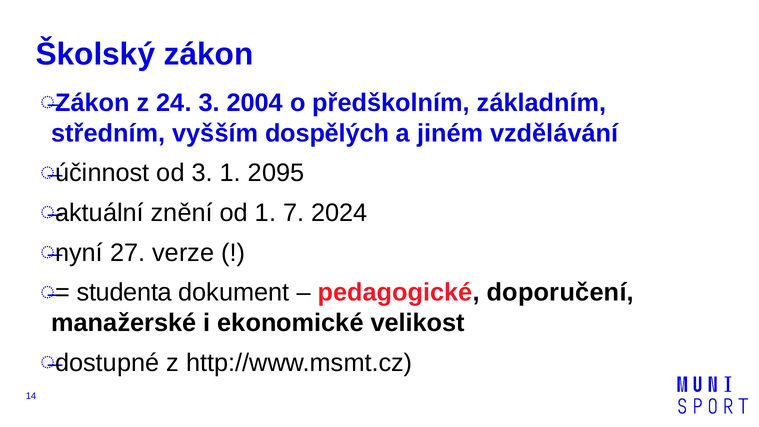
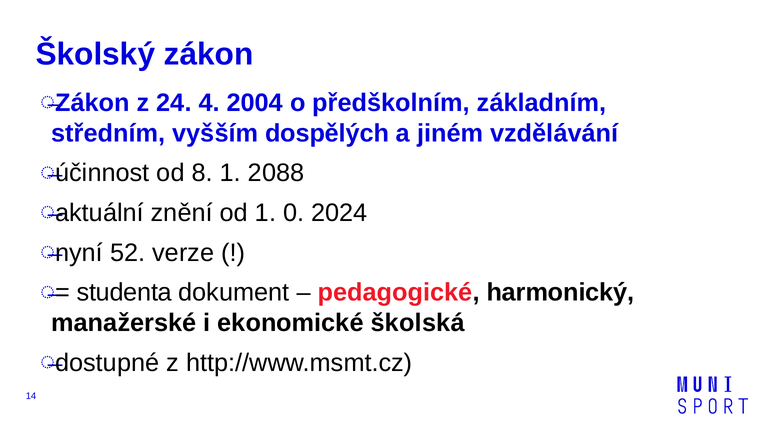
24 3: 3 -> 4 (209, 103)
od 3: 3 -> 8 (202, 173)
2095: 2095 -> 2088 (276, 173)
7: 7 -> 0 (294, 213)
27: 27 -> 52 (128, 253)
doporučení: doporučení -> harmonický (560, 293)
velikost: velikost -> školská (418, 323)
